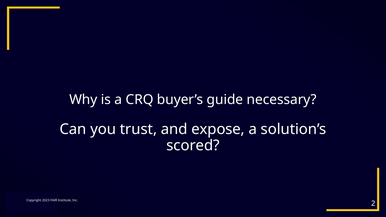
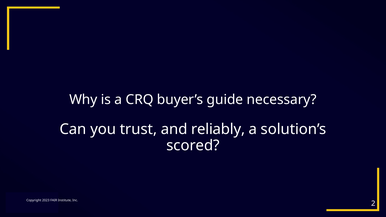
expose: expose -> reliably (218, 129)
